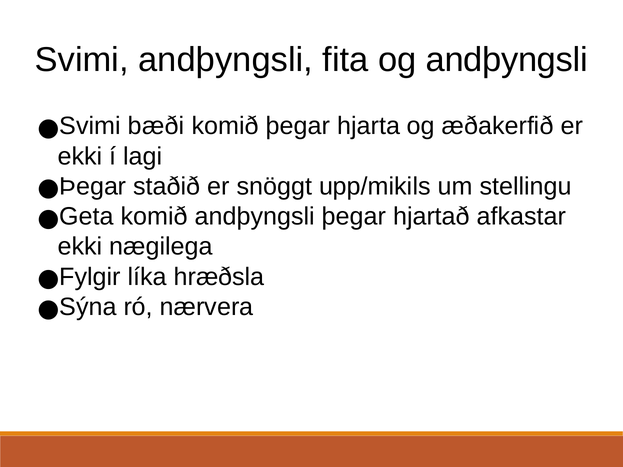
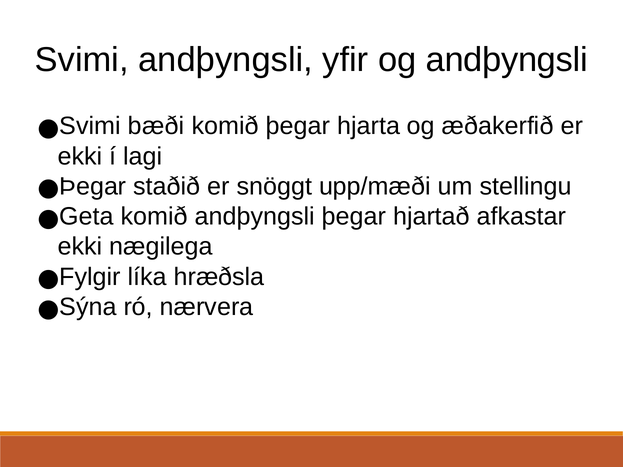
fita: fita -> yfir (345, 60)
upp/mikils: upp/mikils -> upp/mæði (375, 186)
